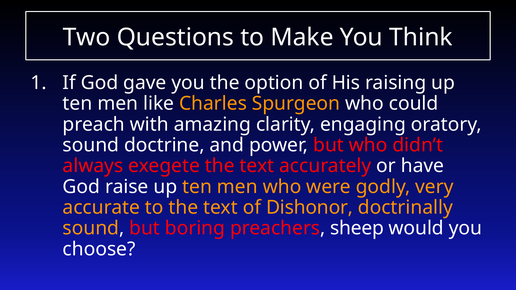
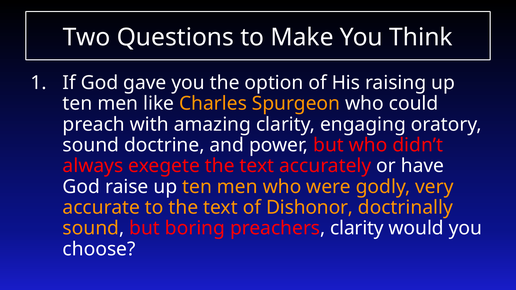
preachers sheep: sheep -> clarity (357, 229)
